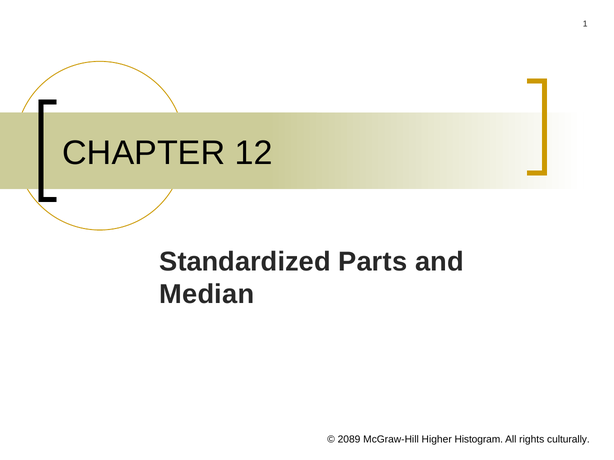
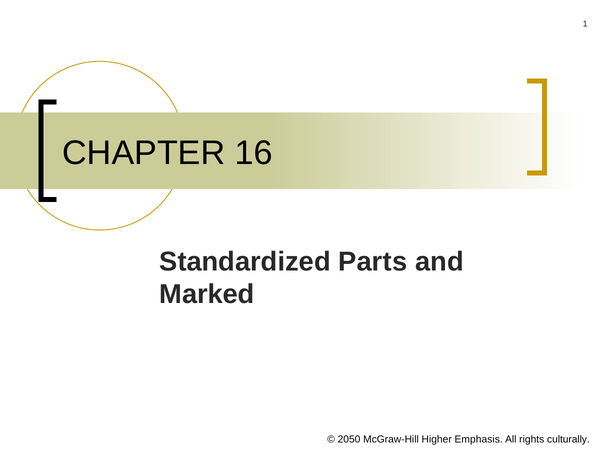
12: 12 -> 16 (254, 153)
Median: Median -> Marked (207, 295)
2089: 2089 -> 2050 (349, 440)
Histogram: Histogram -> Emphasis (479, 440)
